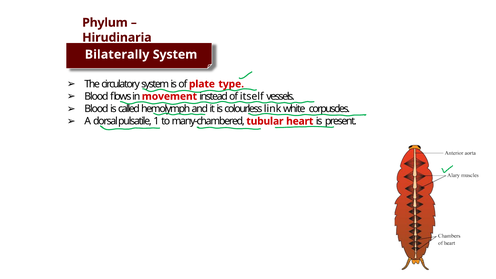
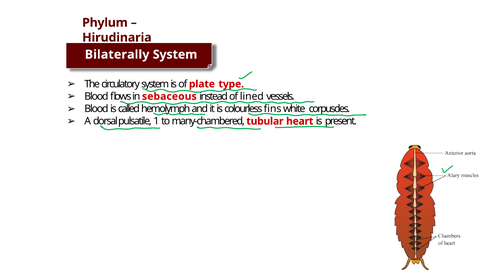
movement: movement -> sebaceous (169, 97)
itself: itself -> lined (252, 97)
link: link -> fins (273, 109)
